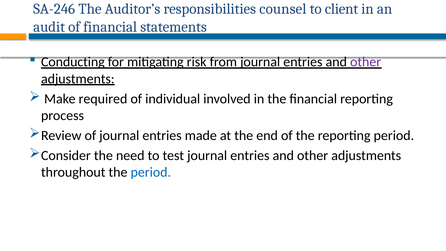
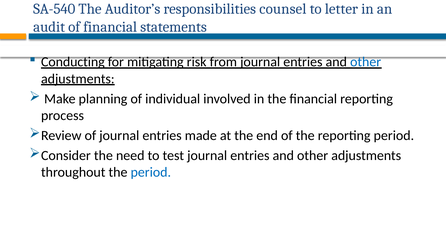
SA-246: SA-246 -> SA-540 (54, 9)
client: client -> letter (341, 9)
other colour: purple -> blue (366, 62)
required: required -> planning (103, 99)
